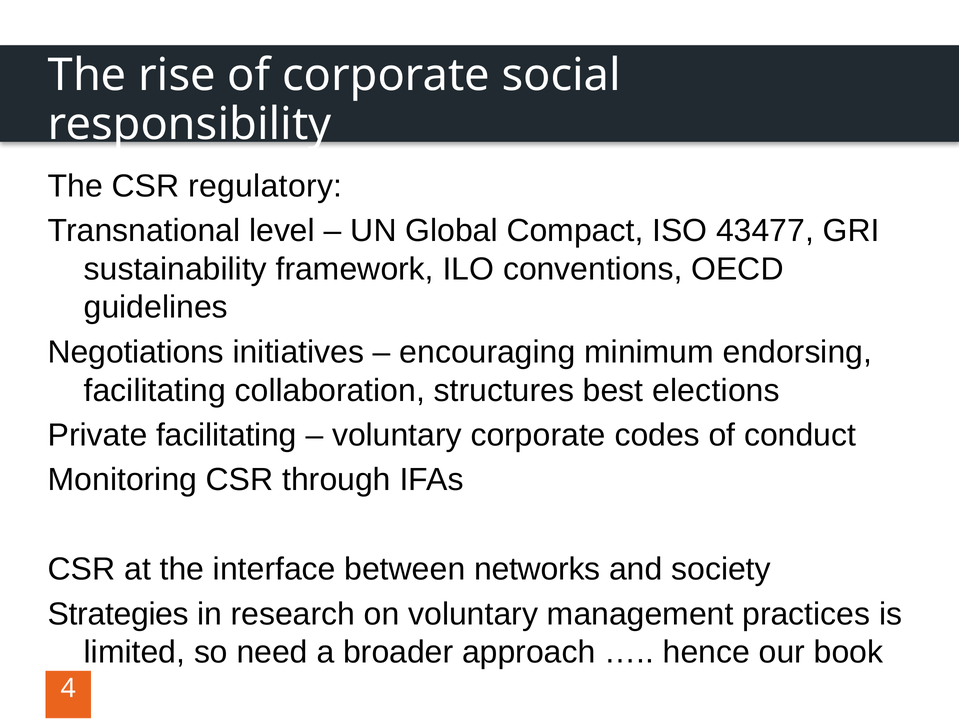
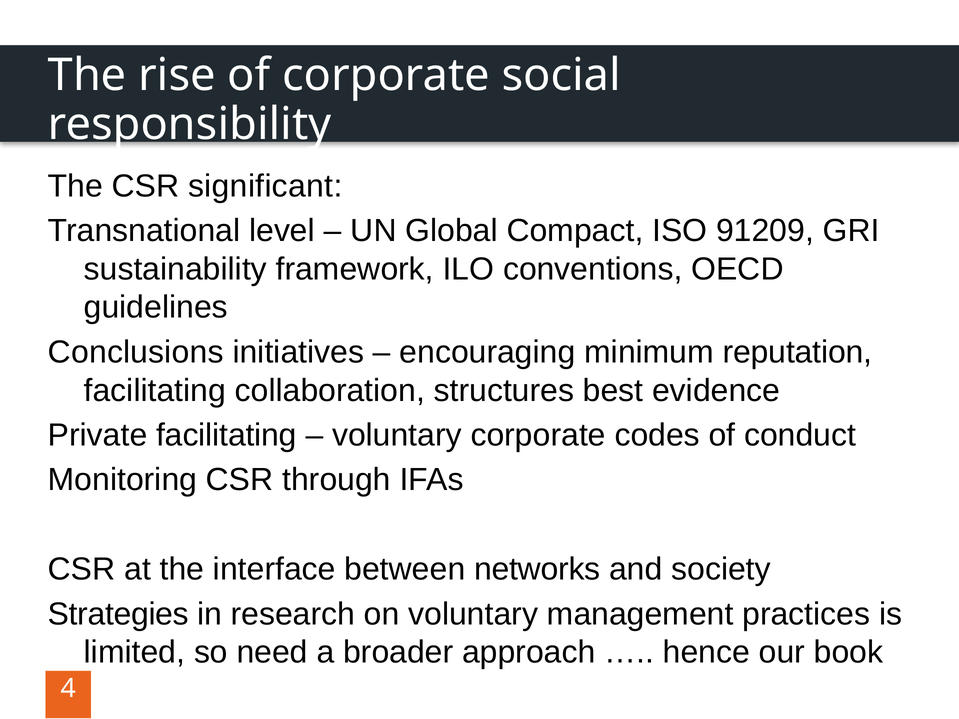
regulatory: regulatory -> significant (265, 186)
43477: 43477 -> 91209 (765, 231)
Negotiations: Negotiations -> Conclusions (136, 352)
endorsing: endorsing -> reputation (797, 352)
elections: elections -> evidence (716, 391)
